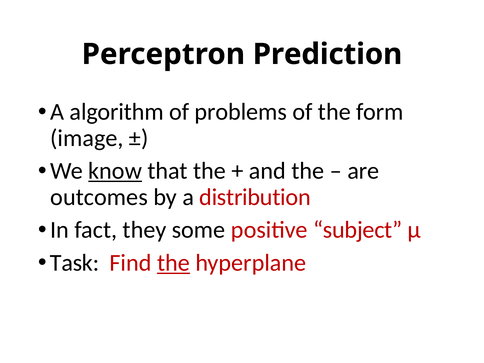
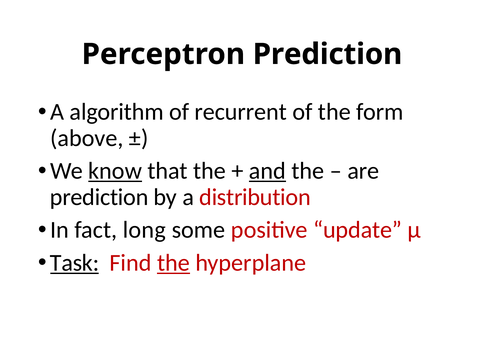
problems: problems -> recurrent (241, 112)
image: image -> above (87, 138)
and underline: none -> present (267, 171)
outcomes: outcomes -> prediction (99, 197)
they: they -> long (144, 230)
subject: subject -> update (358, 230)
Task underline: none -> present (75, 263)
